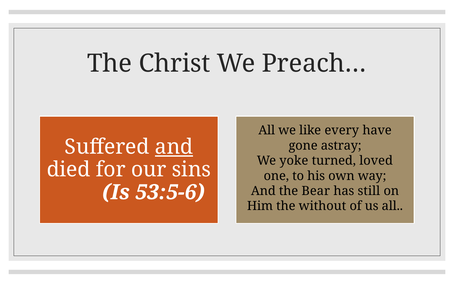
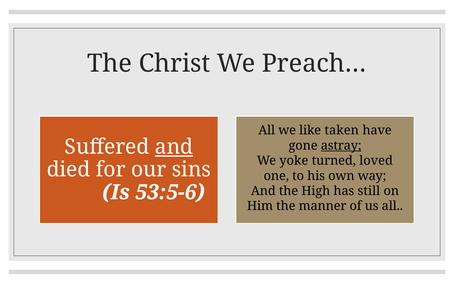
every: every -> taken (342, 130)
astray underline: none -> present (341, 145)
Bear: Bear -> High (316, 191)
without: without -> manner (323, 206)
